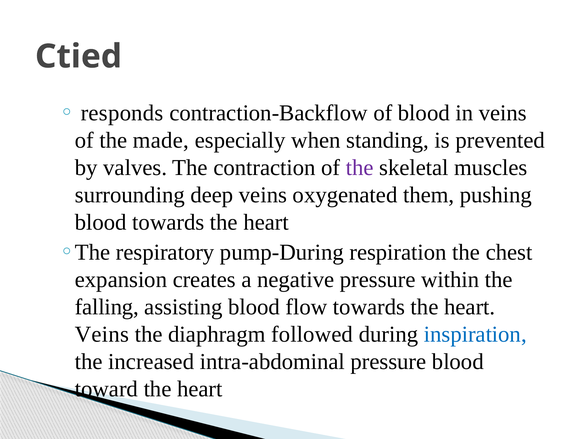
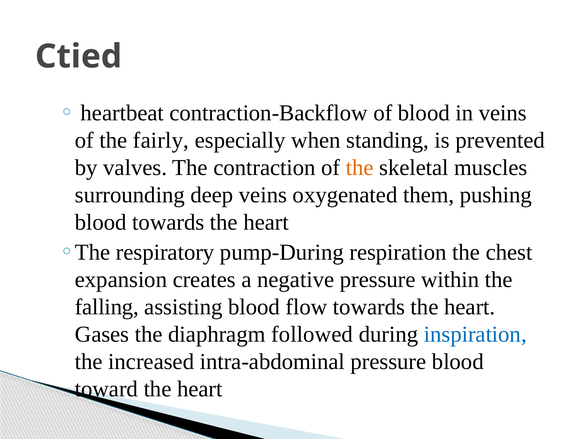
responds: responds -> heartbeat (122, 113)
made: made -> fairly (161, 140)
the colour: purple -> orange (360, 168)
Veins: Veins -> Gases (102, 335)
